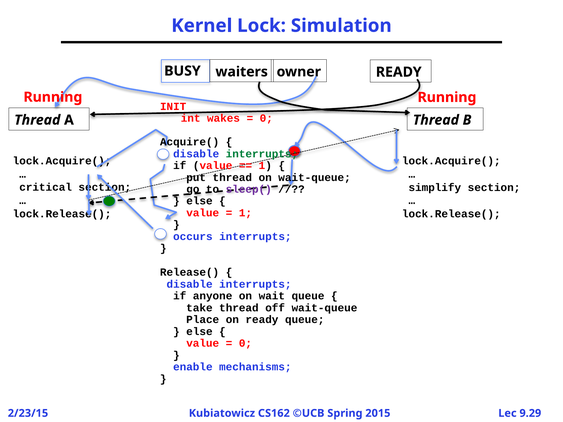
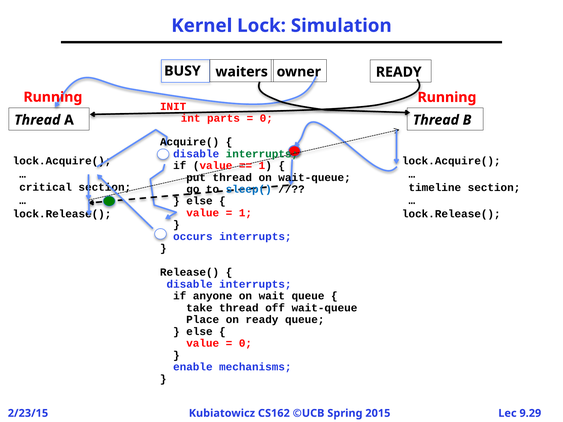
wakes: wakes -> parts (224, 118)
simplify: simplify -> timeline (435, 188)
sleep( colour: purple -> blue (249, 189)
